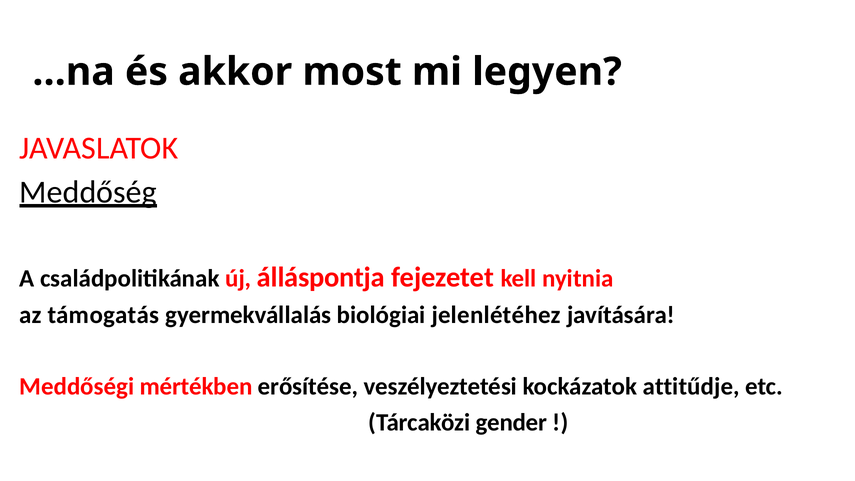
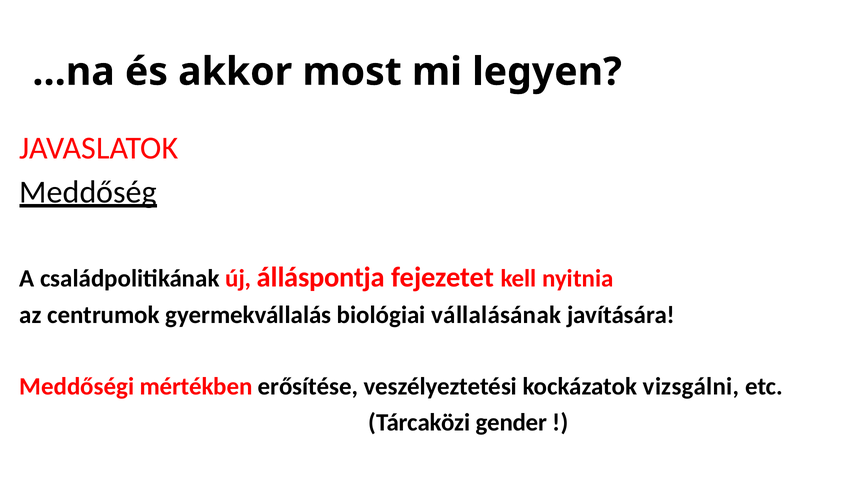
támogatás: támogatás -> centrumok (103, 315)
jelenlétéhez: jelenlétéhez -> vállalásának (496, 315)
attitűdje: attitűdje -> vizsgálni (691, 386)
